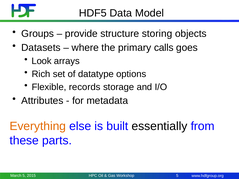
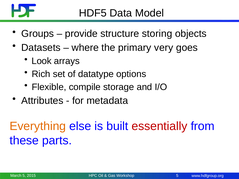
calls: calls -> very (164, 48)
records: records -> compile (85, 87)
essentially colour: black -> red (159, 126)
